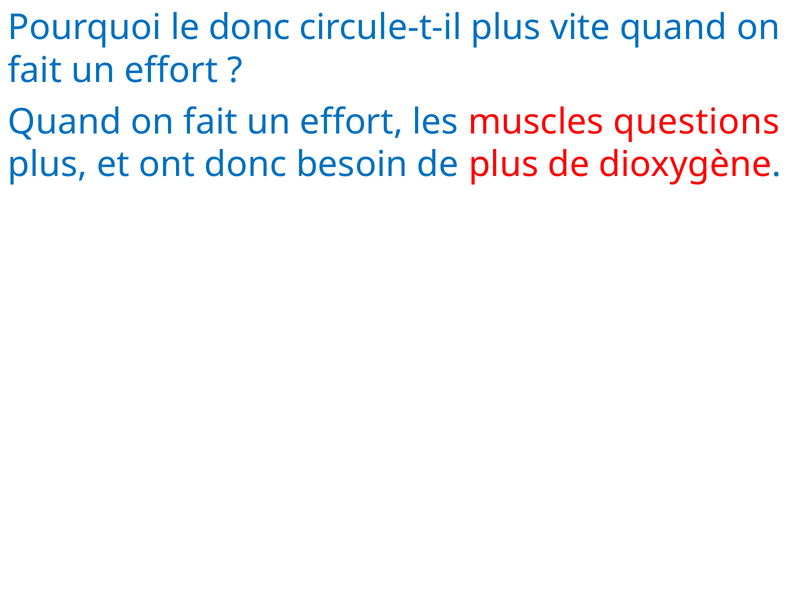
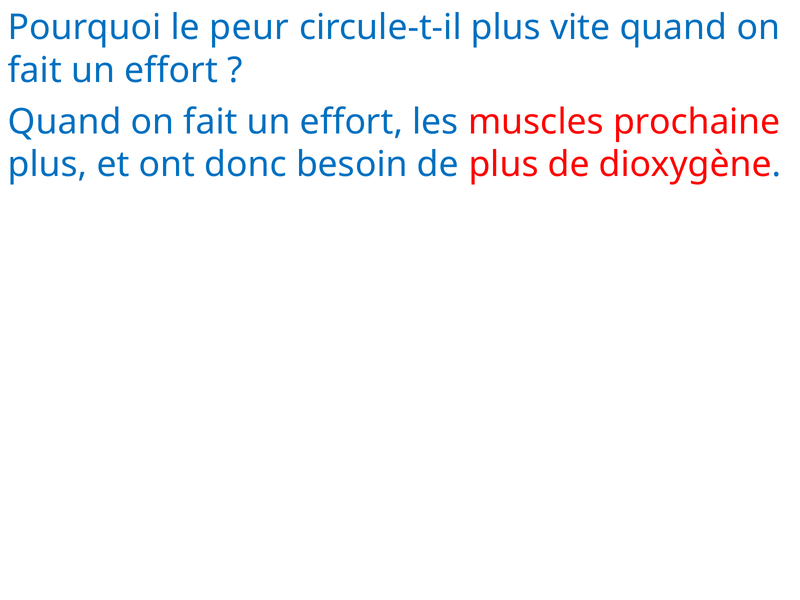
le donc: donc -> peur (249, 28)
questions: questions -> prochaine (697, 122)
